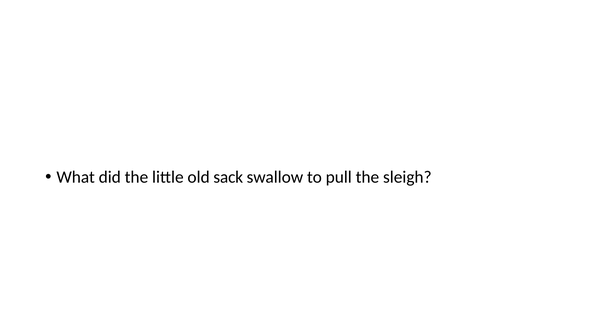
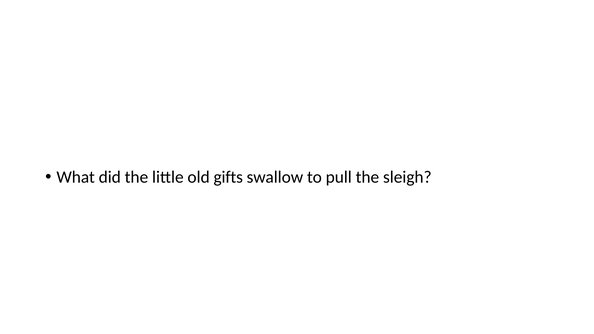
sack: sack -> gifts (228, 177)
